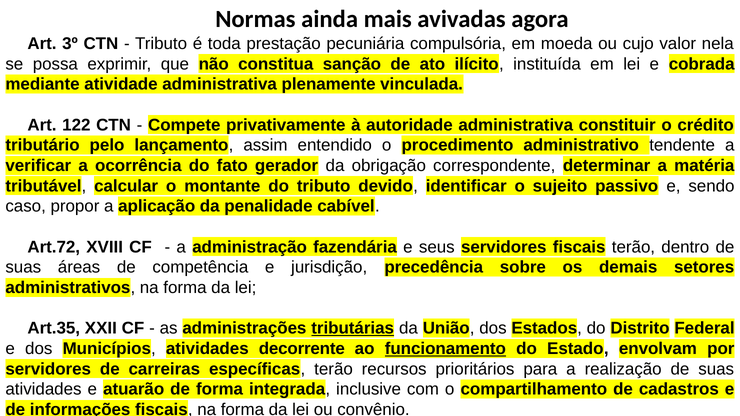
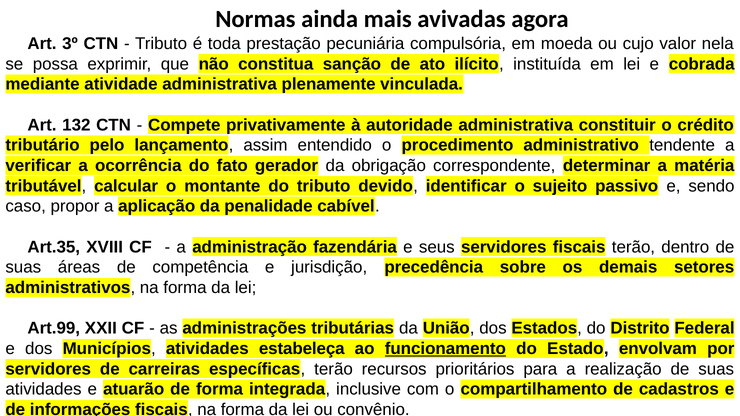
122: 122 -> 132 (76, 125)
Art.72: Art.72 -> Art.35 (54, 247)
Art.35: Art.35 -> Art.99 (54, 328)
tributárias underline: present -> none (353, 328)
decorrente: decorrente -> estabeleça (302, 349)
